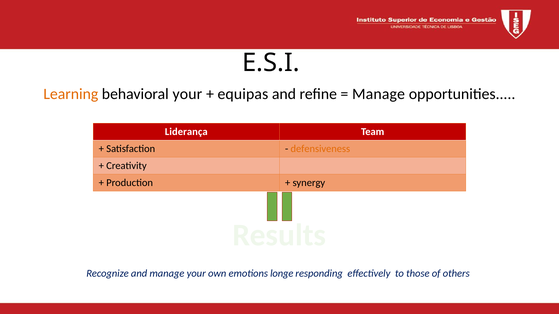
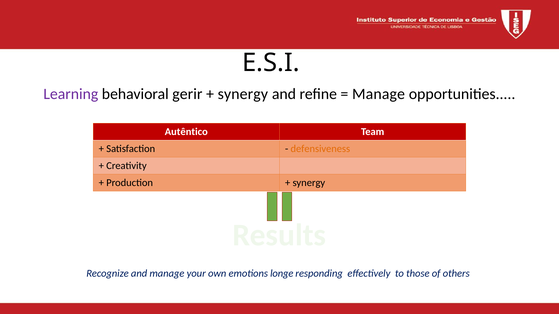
Learning colour: orange -> purple (71, 94)
behavioral your: your -> gerir (187, 94)
equipas: equipas -> synergy (243, 94)
Liderança: Liderança -> Autêntico (186, 132)
